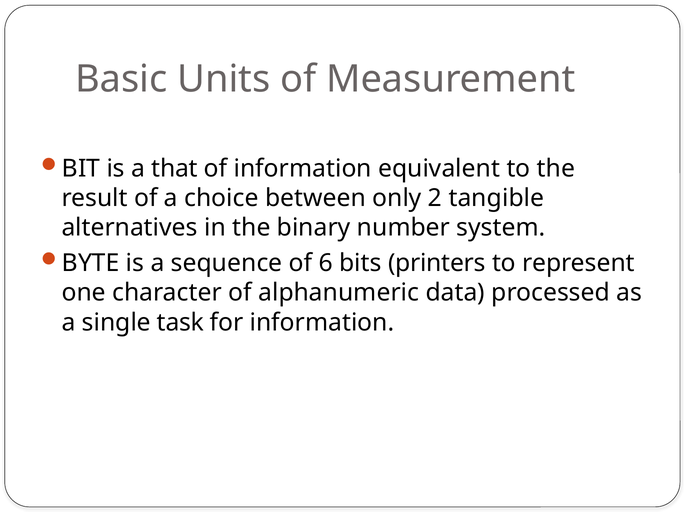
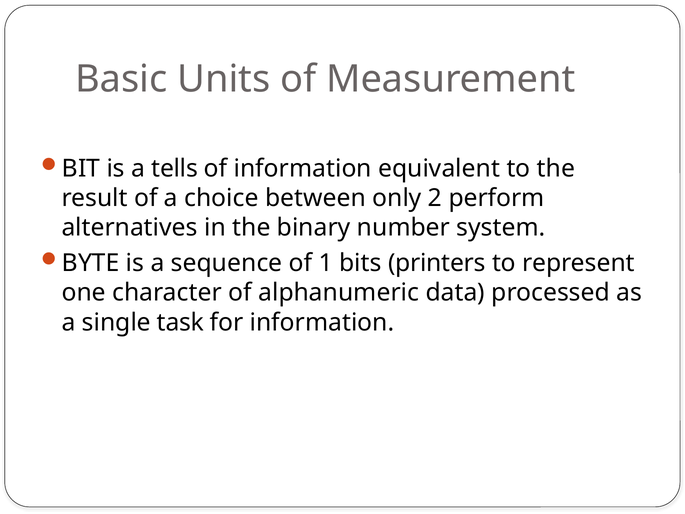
that: that -> tells (175, 168)
tangible: tangible -> perform (496, 198)
6: 6 -> 1 (326, 263)
